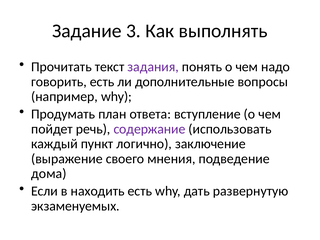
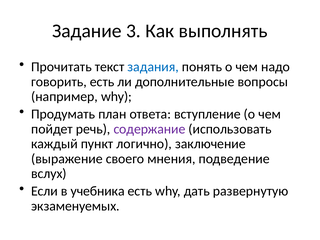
задания colour: purple -> blue (153, 67)
дома: дома -> вслух (49, 174)
находить: находить -> учебника (98, 191)
